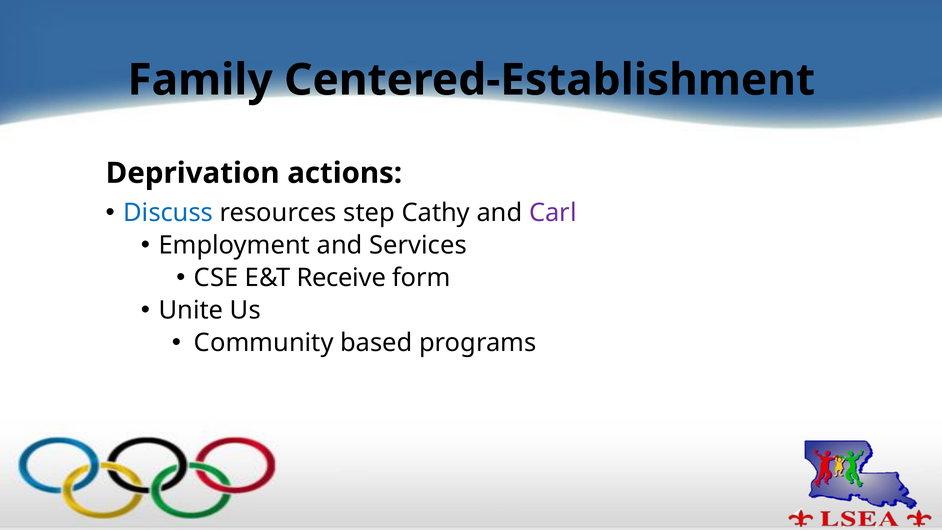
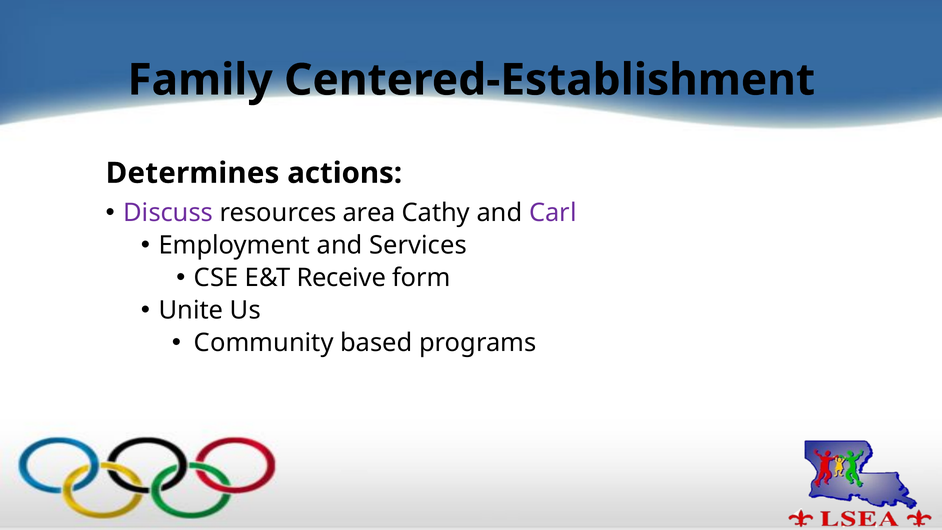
Deprivation: Deprivation -> Determines (193, 173)
Discuss colour: blue -> purple (168, 213)
step: step -> area (369, 213)
